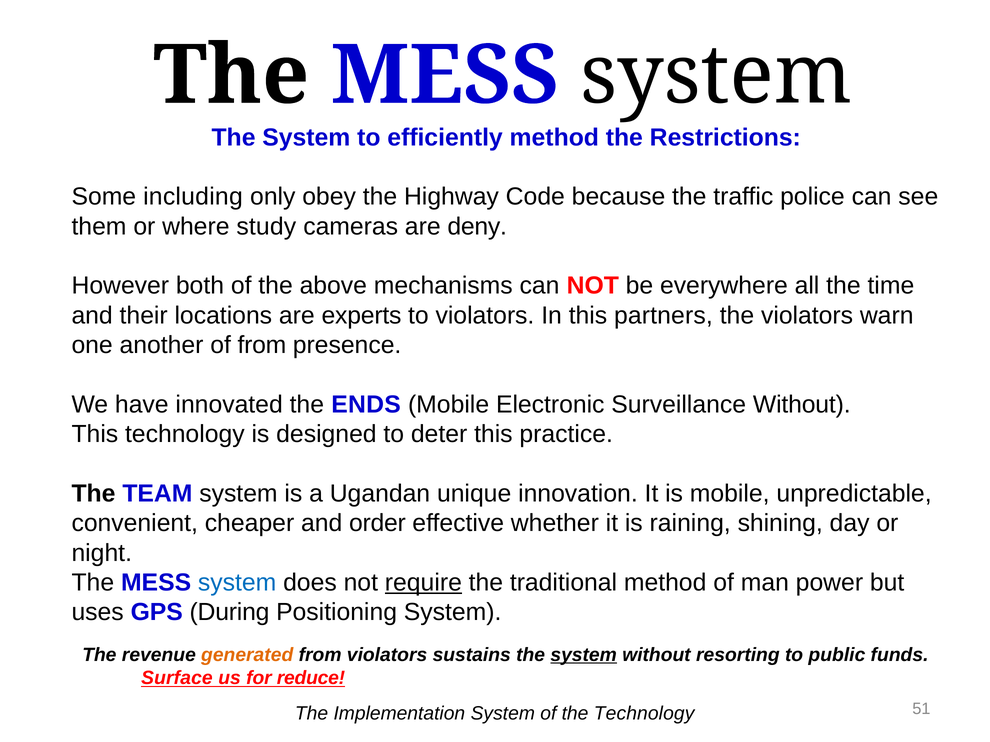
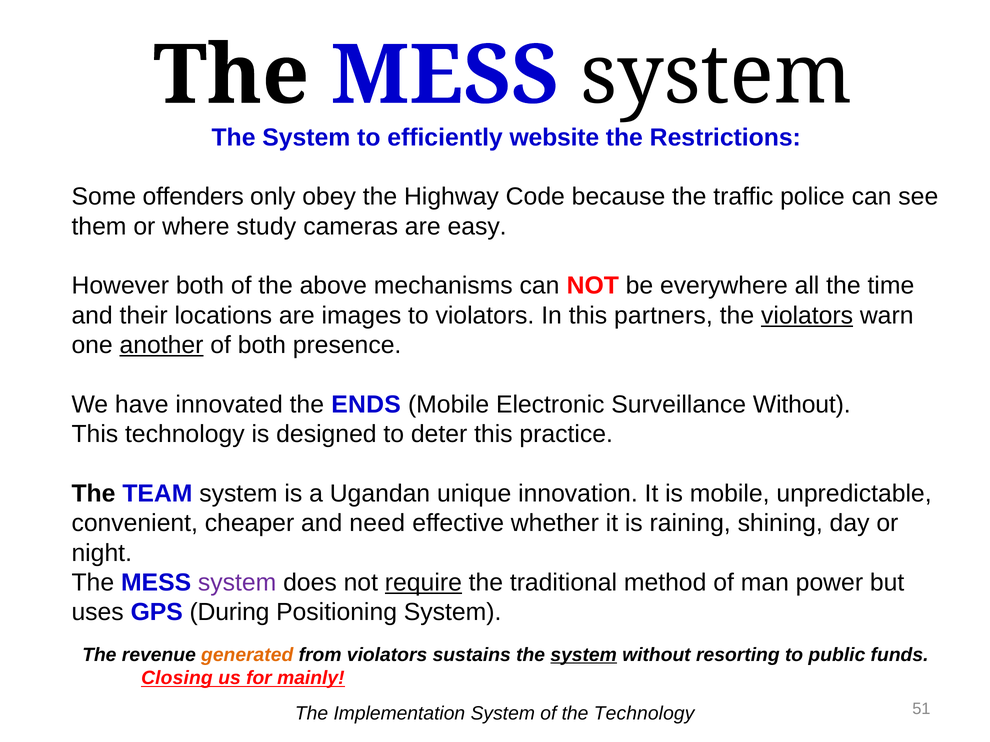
method: method -> website (554, 137)
including: including -> offenders (193, 197)
deny: deny -> easy (477, 227)
experts: experts -> images (361, 316)
violators underline: none -> present (807, 316)
another underline: none -> present (162, 345)
of from: from -> both (262, 345)
order: order -> need (377, 524)
system colour: blue -> purple (237, 583)
Surface: Surface -> Closing (177, 678)
reduce: reduce -> mainly (311, 678)
